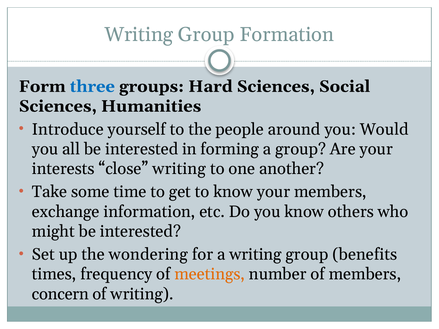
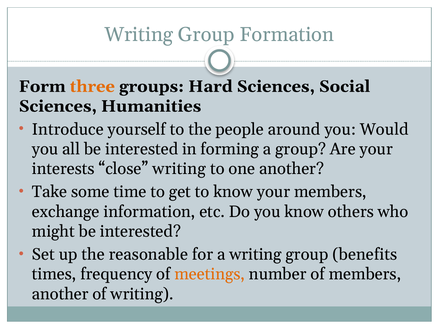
three colour: blue -> orange (92, 87)
wondering: wondering -> reasonable (148, 255)
concern: concern -> another (60, 294)
